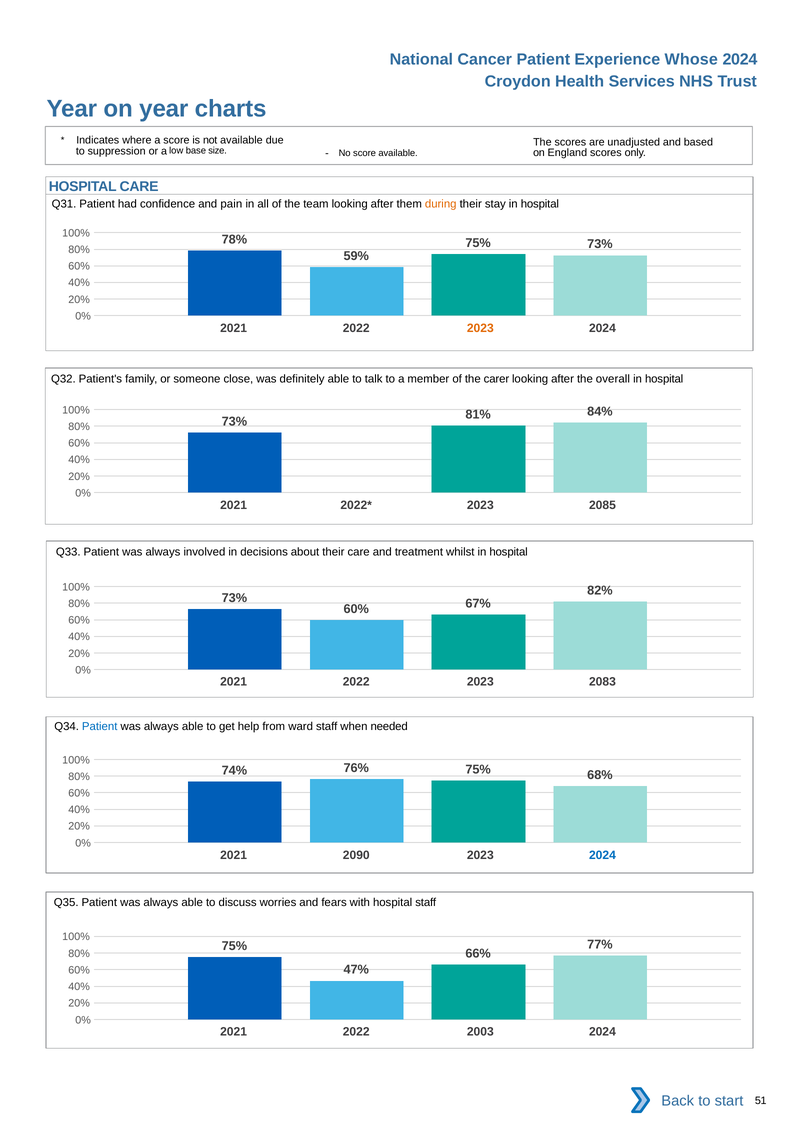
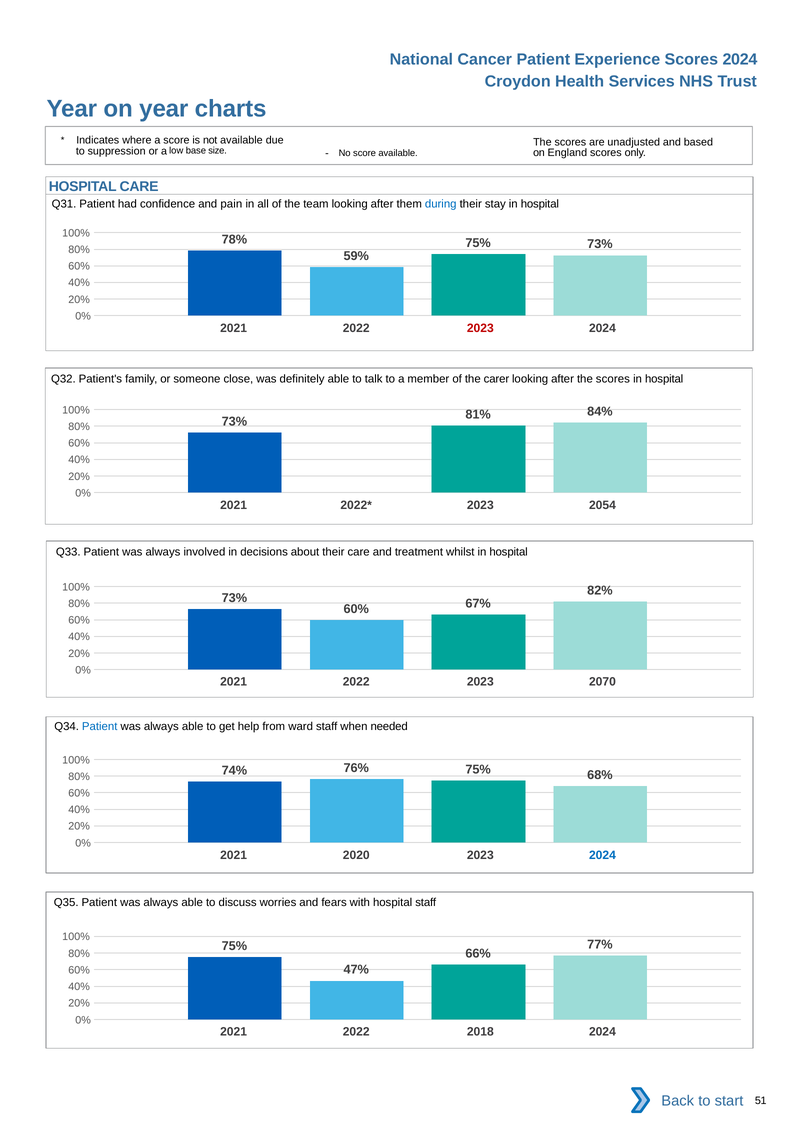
Experience Whose: Whose -> Scores (691, 59)
during colour: orange -> blue (441, 204)
2023 colour: orange -> red (480, 328)
after the overall: overall -> scores (613, 379)
2085: 2085 -> 2054 (602, 505)
2083: 2083 -> 2070 (602, 682)
2090: 2090 -> 2020 (356, 855)
2003: 2003 -> 2018 (480, 1032)
